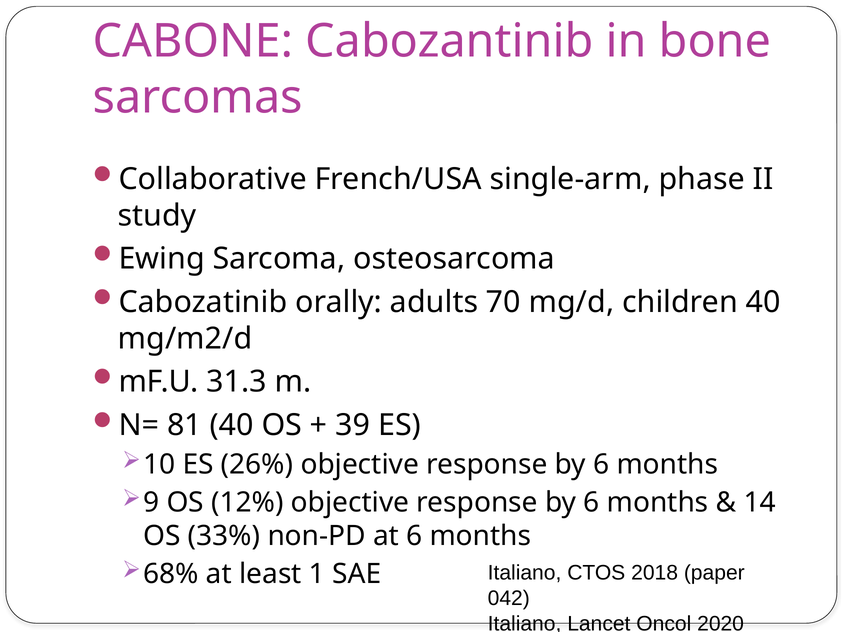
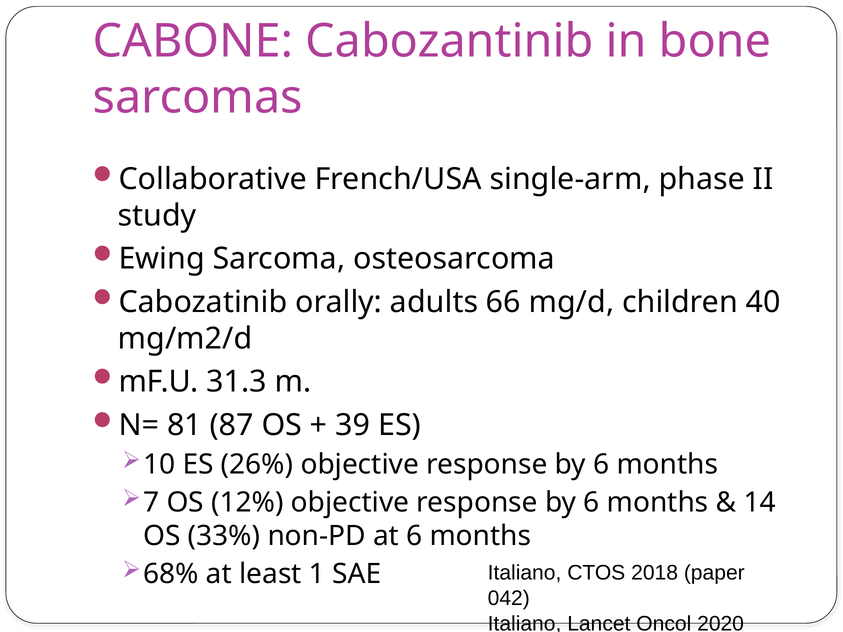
70: 70 -> 66 (503, 302)
81 40: 40 -> 87 (232, 425)
9: 9 -> 7 (151, 503)
